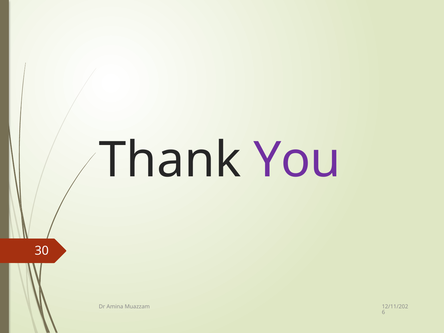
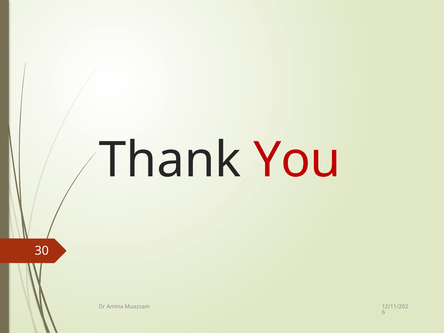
You colour: purple -> red (297, 160)
